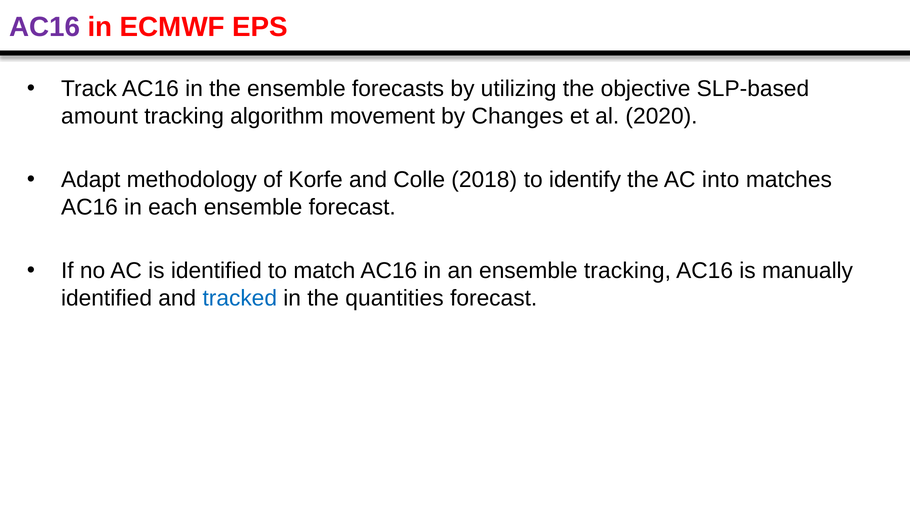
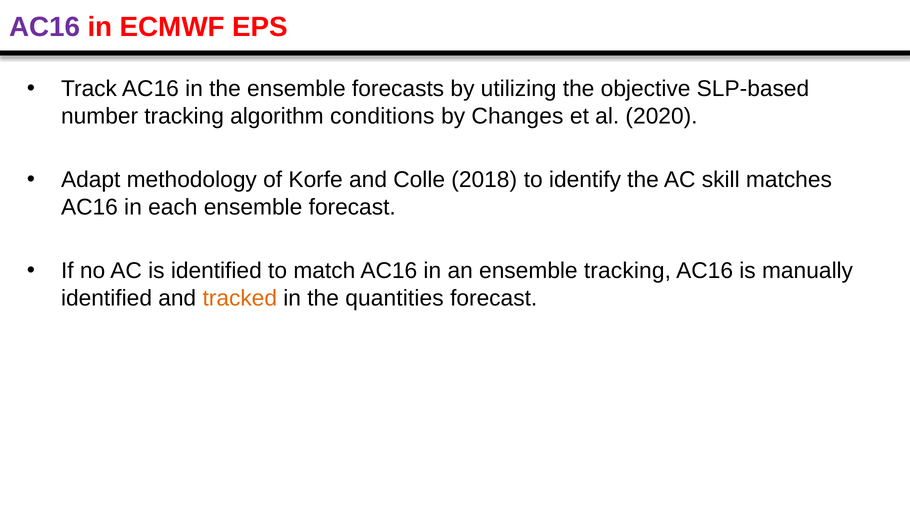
amount: amount -> number (100, 116)
movement: movement -> conditions (382, 116)
into: into -> skill (721, 180)
tracked colour: blue -> orange (240, 298)
